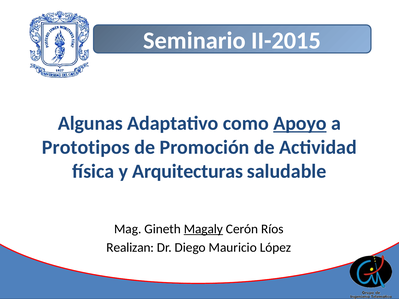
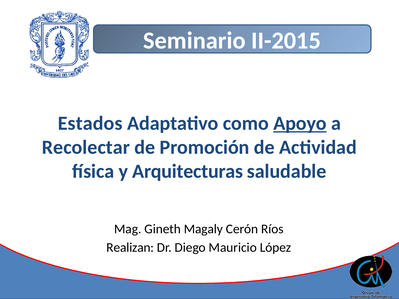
Algunas: Algunas -> Estados (90, 123)
Prototipos: Prototipos -> Recolectar (86, 147)
Magaly underline: present -> none (203, 229)
